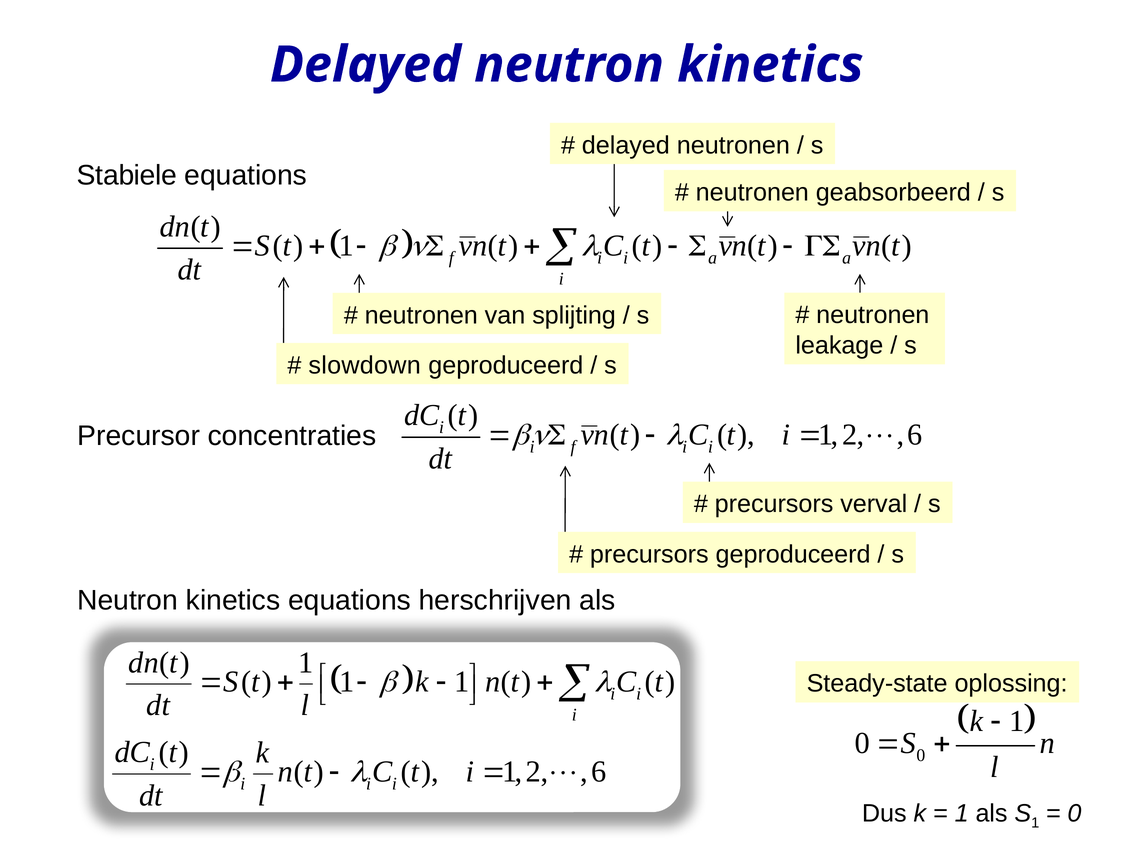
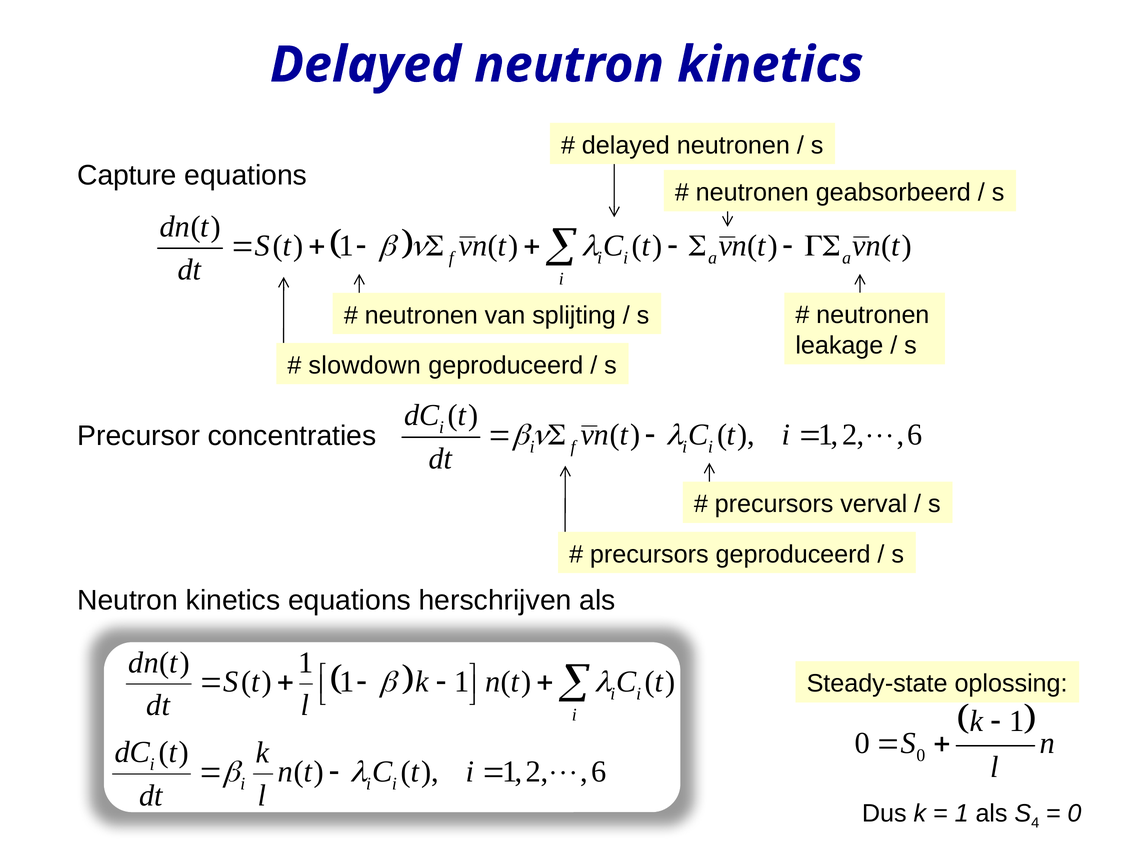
Stabiele: Stabiele -> Capture (127, 176)
S 1: 1 -> 4 (1035, 824)
